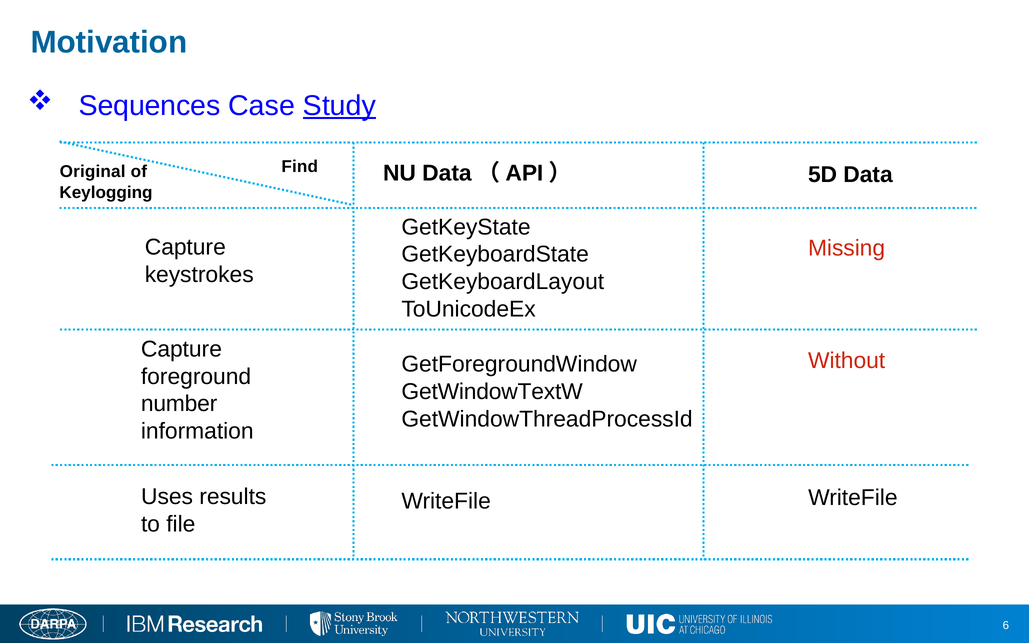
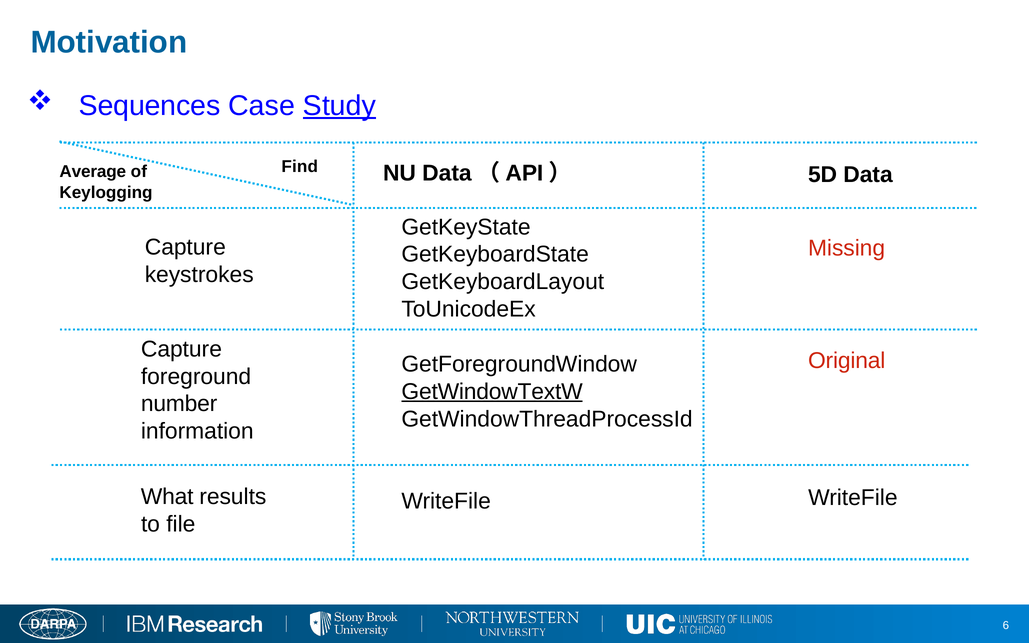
Original: Original -> Average (93, 172)
Without: Without -> Original (847, 361)
GetWindowTextW underline: none -> present (492, 392)
Uses: Uses -> What (167, 497)
